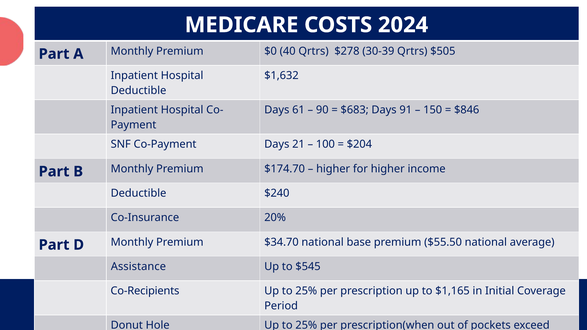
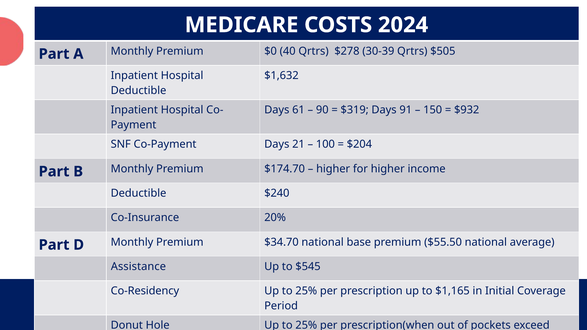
$683: $683 -> $319 (355, 110)
$846: $846 -> $932 (467, 110)
Co-Recipients: Co-Recipients -> Co-Residency (145, 291)
